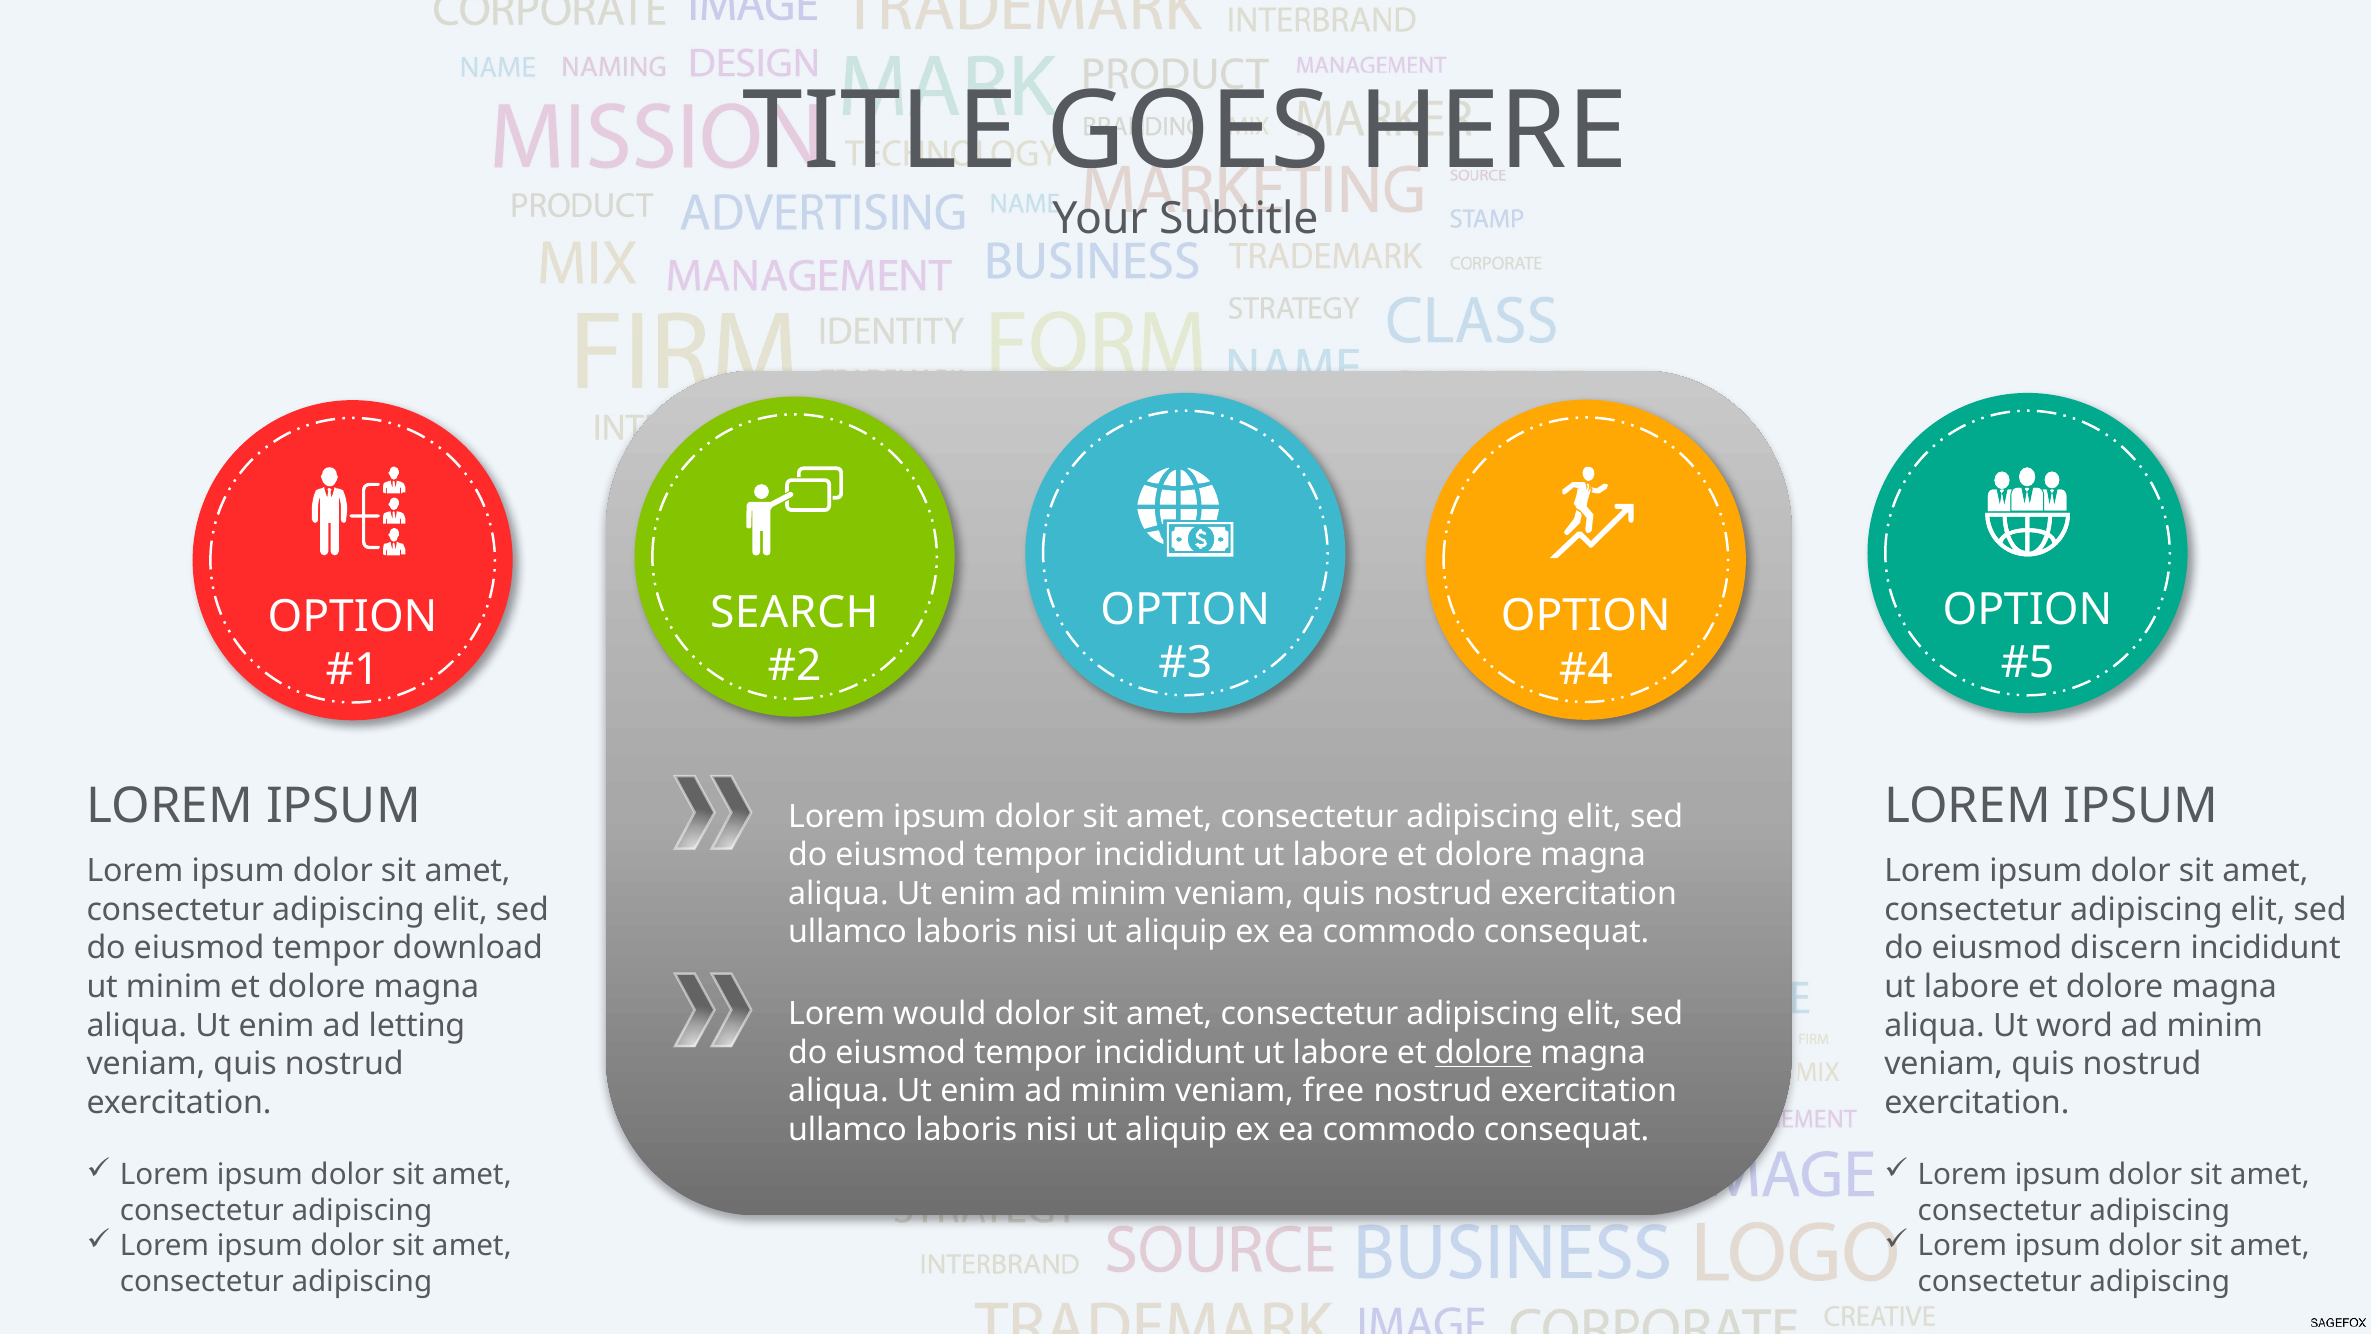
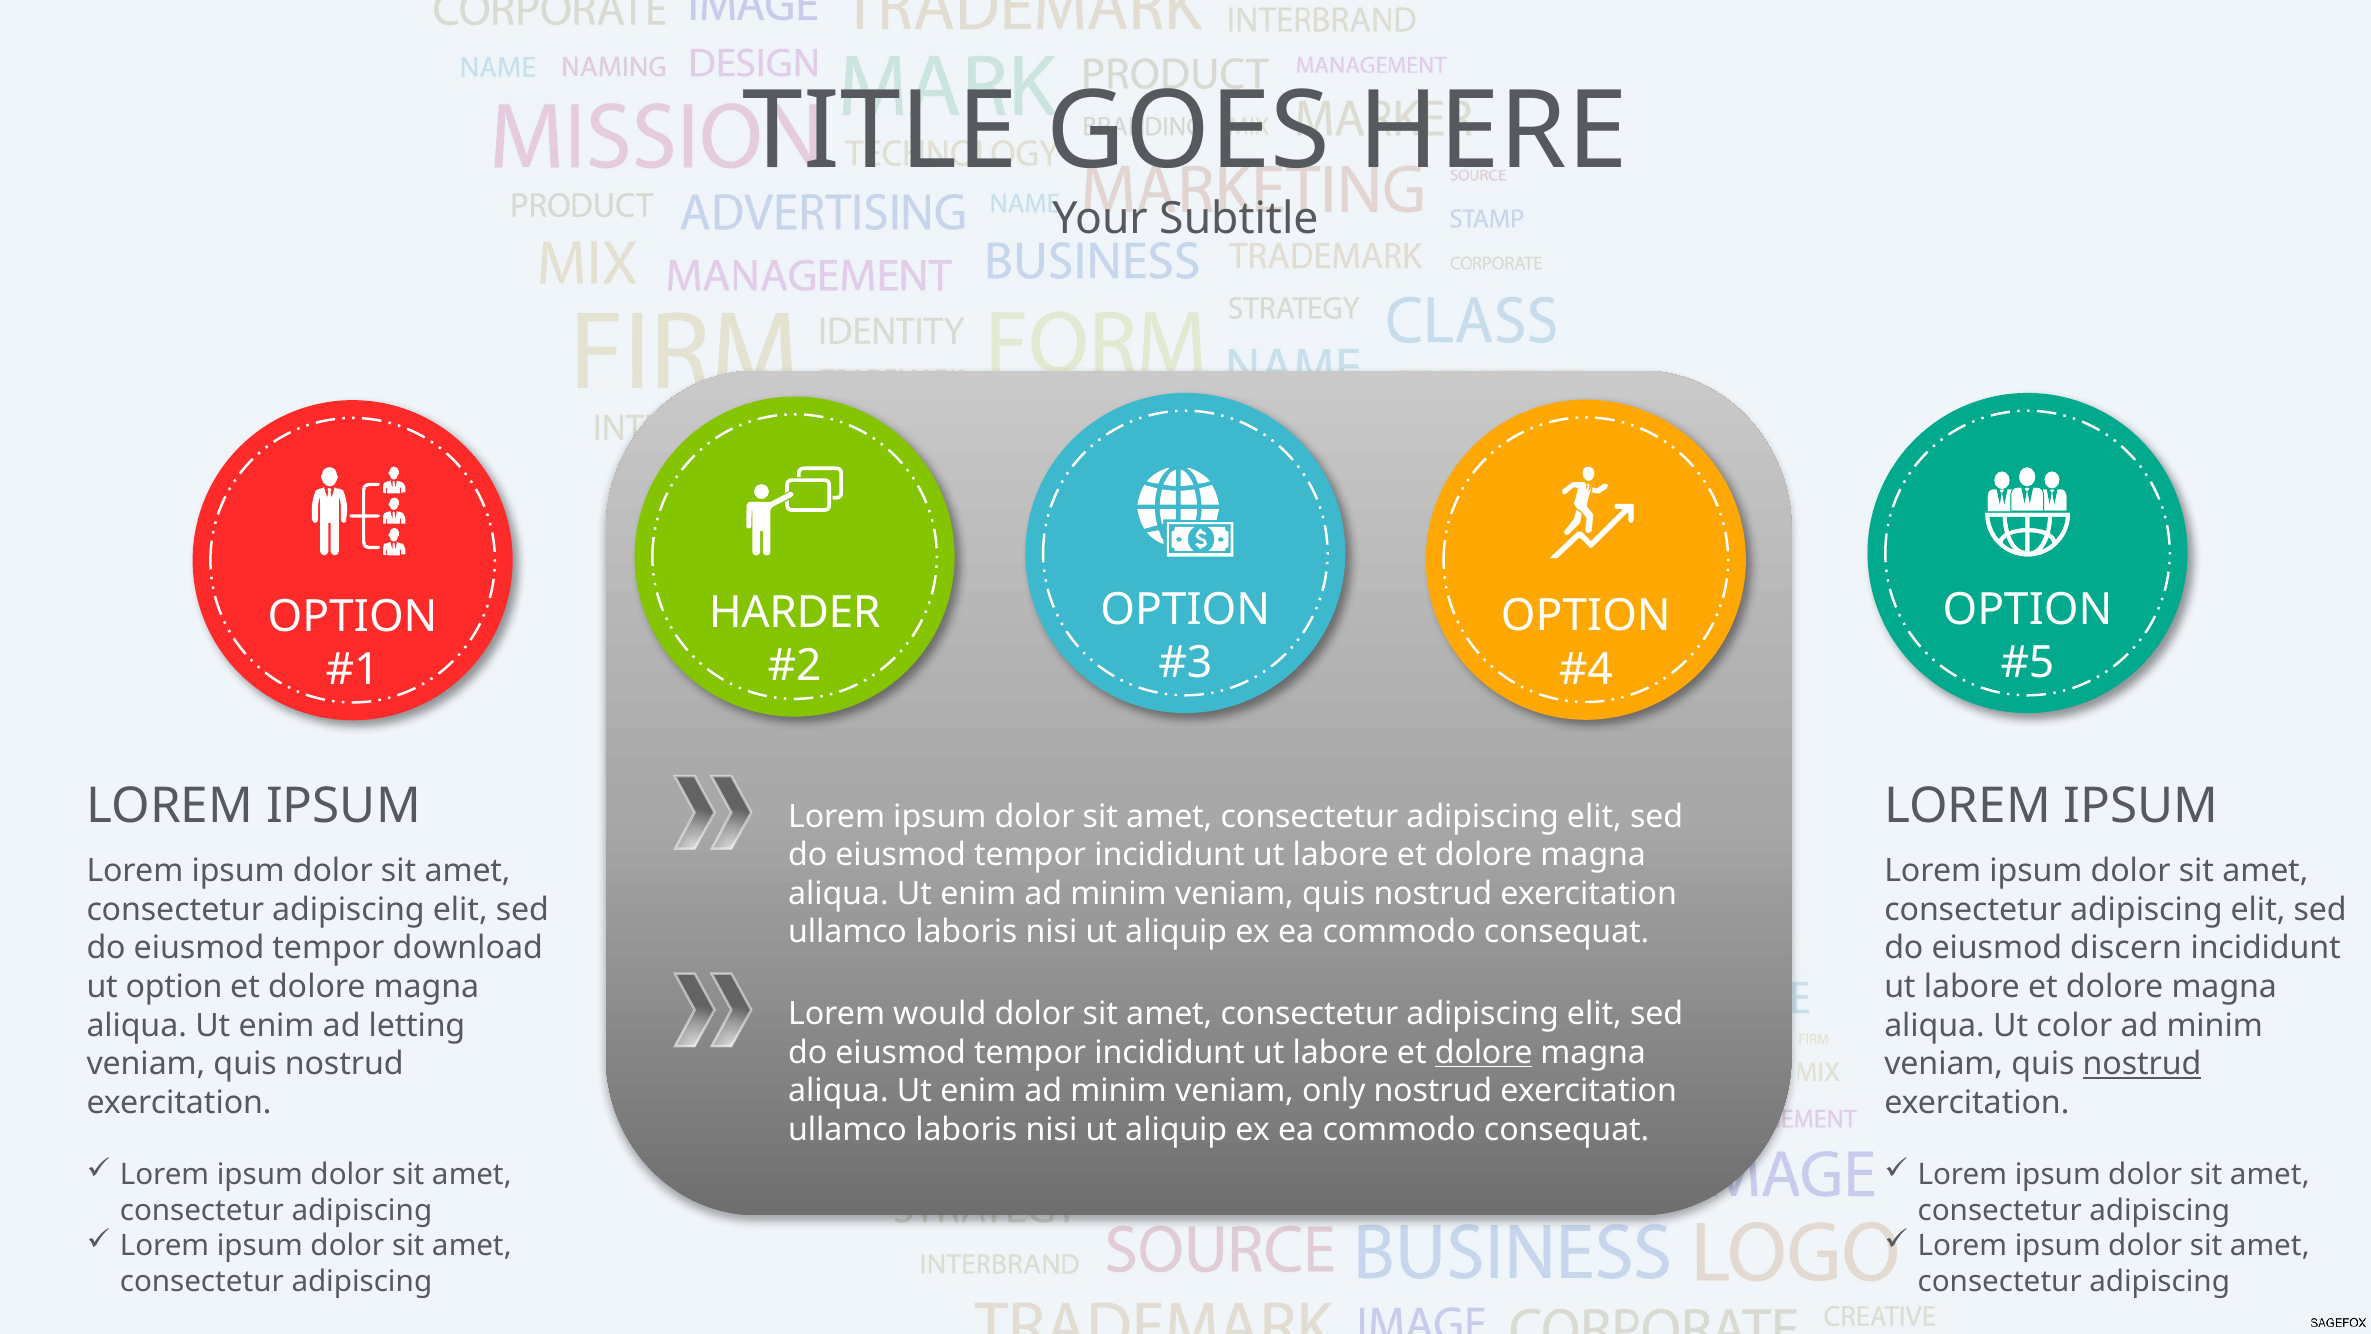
SEARCH: SEARCH -> HARDER (795, 613)
ut minim: minim -> option (174, 987)
word: word -> color (2074, 1025)
nostrud underline: none -> present (2142, 1064)
free: free -> only (1334, 1091)
